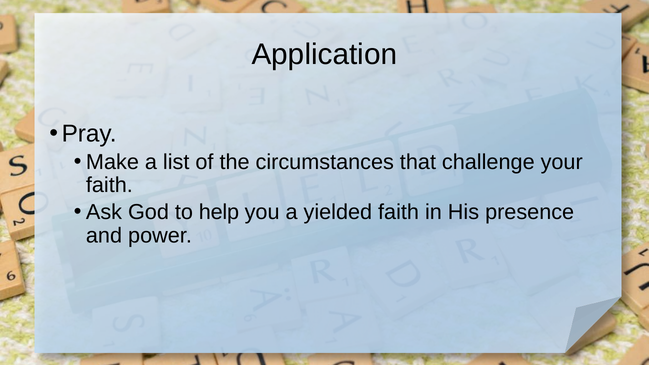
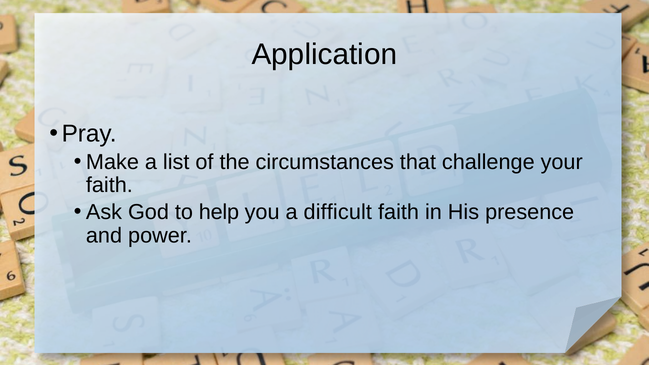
yielded: yielded -> difficult (338, 212)
